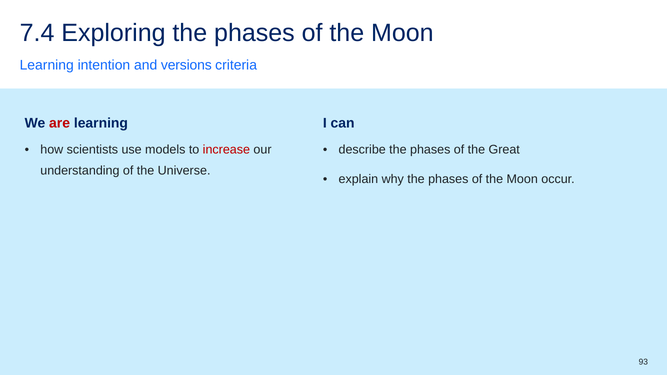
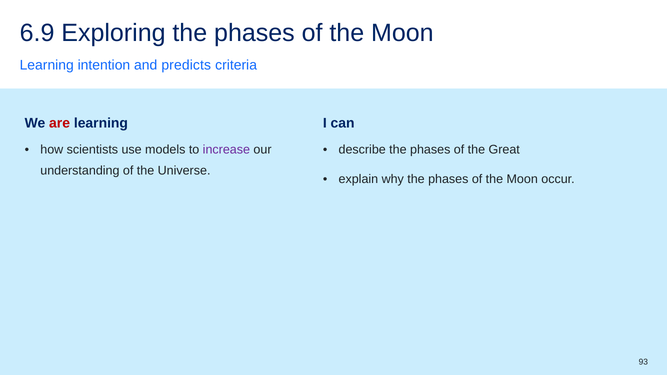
7.4: 7.4 -> 6.9 (37, 33)
versions: versions -> predicts (186, 65)
increase colour: red -> purple (226, 150)
